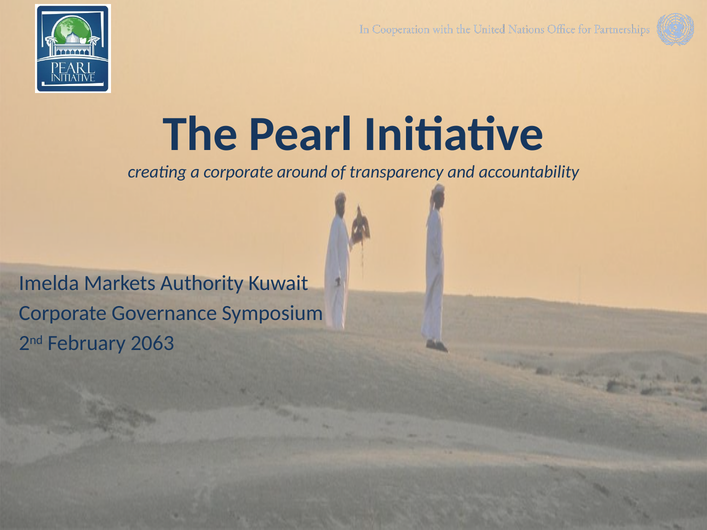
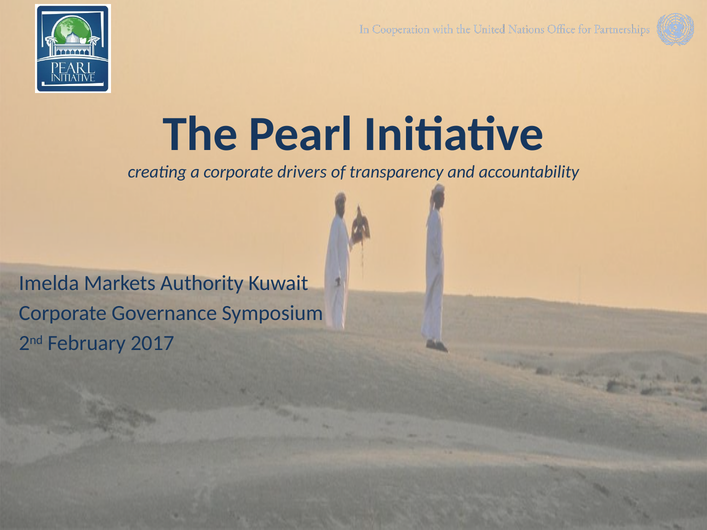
around: around -> drivers (302, 172)
2063: 2063 -> 2017 (152, 344)
